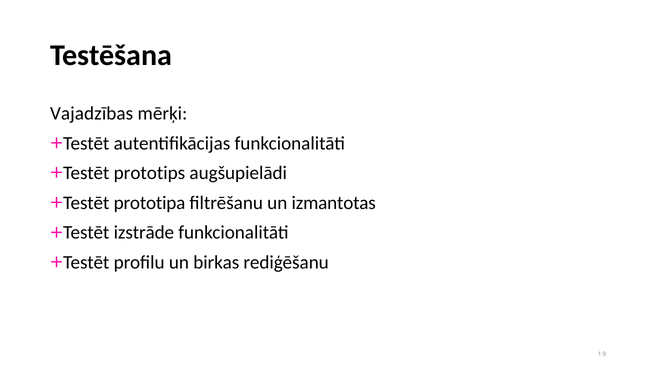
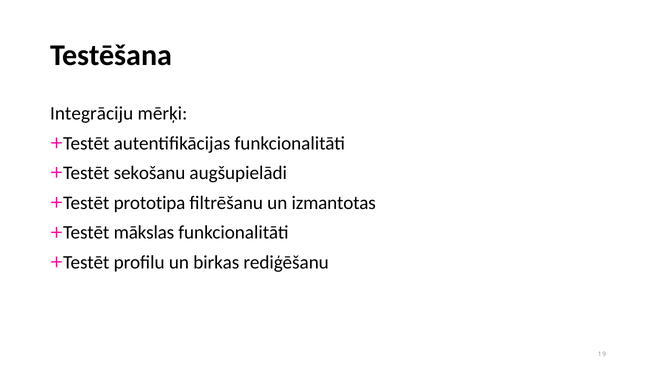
Vajadzības: Vajadzības -> Integrāciju (92, 113)
prototips: prototips -> sekošanu (149, 173)
izstrāde: izstrāde -> mākslas (144, 232)
